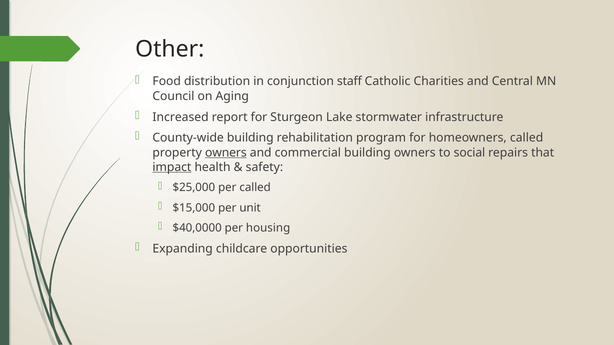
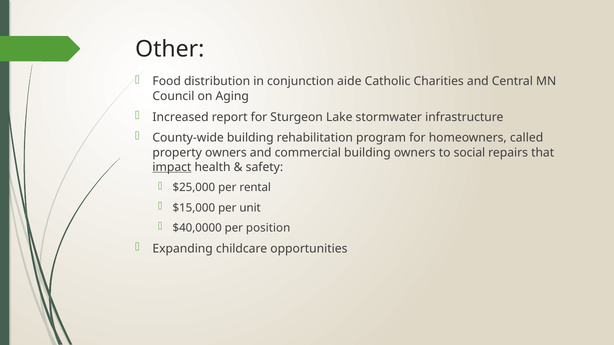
staff: staff -> aide (349, 82)
owners underline: present -> none (226, 153)
per called: called -> rental (255, 188)
housing: housing -> position (268, 228)
